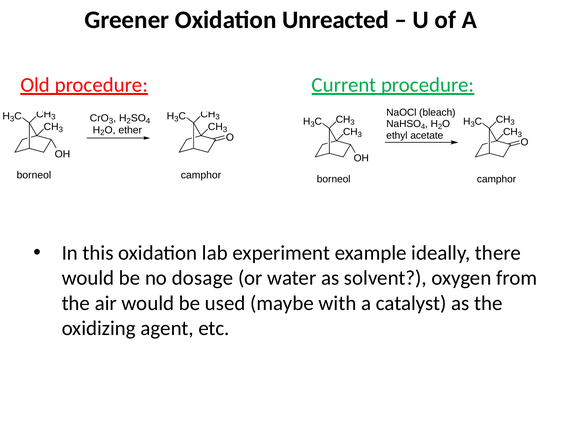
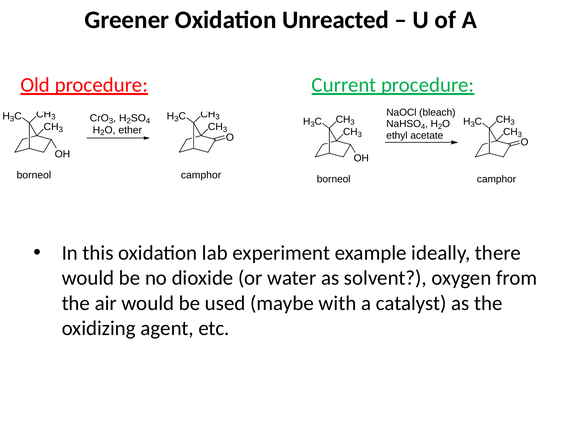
dosage: dosage -> dioxide (203, 278)
